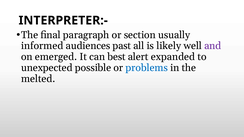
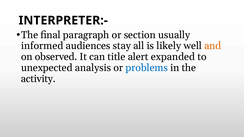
past: past -> stay (122, 46)
and colour: purple -> orange (213, 46)
emerged: emerged -> observed (56, 57)
best: best -> title (116, 57)
possible: possible -> analysis (93, 68)
melted: melted -> activity (38, 79)
